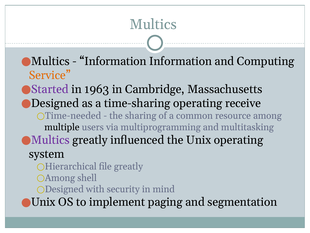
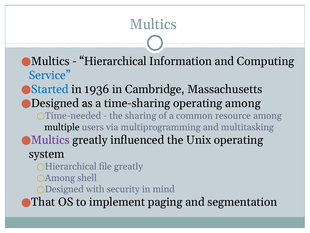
Information: Information -> Hierarchical (113, 61)
Service colour: orange -> blue (50, 75)
Started colour: purple -> blue (50, 89)
1963: 1963 -> 1936 (97, 89)
operating receive: receive -> among (243, 103)
Unix: Unix -> That (43, 202)
